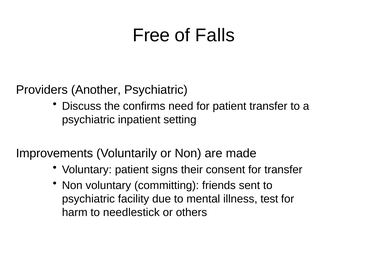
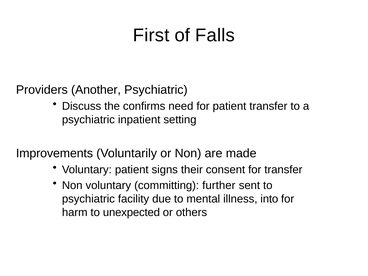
Free: Free -> First (151, 35)
friends: friends -> further (219, 185)
test: test -> into (269, 199)
needlestick: needlestick -> unexpected (131, 212)
